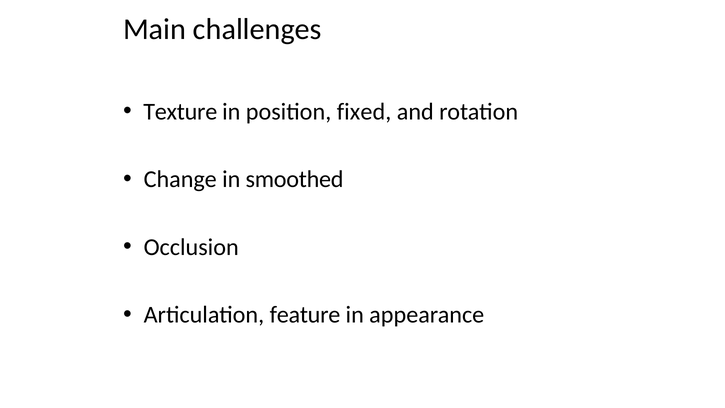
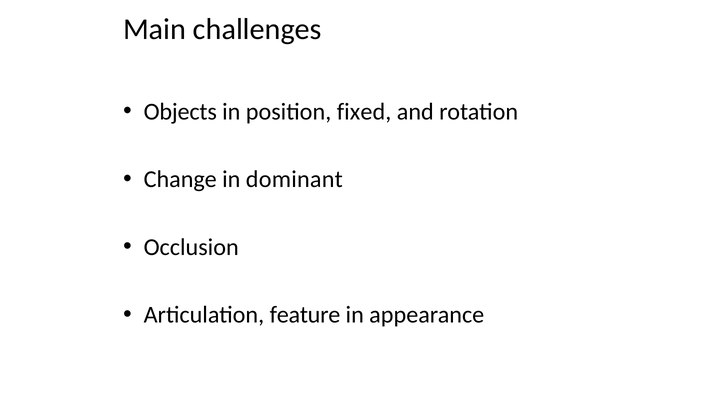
Texture: Texture -> Objects (180, 112)
smoothed: smoothed -> dominant (294, 179)
